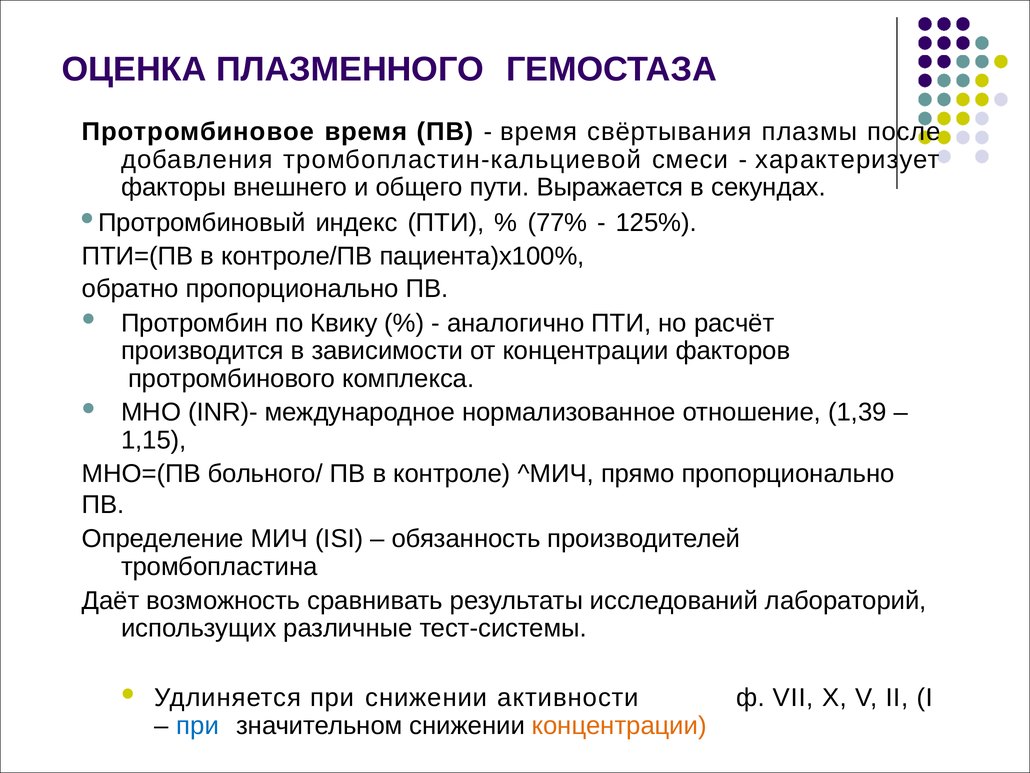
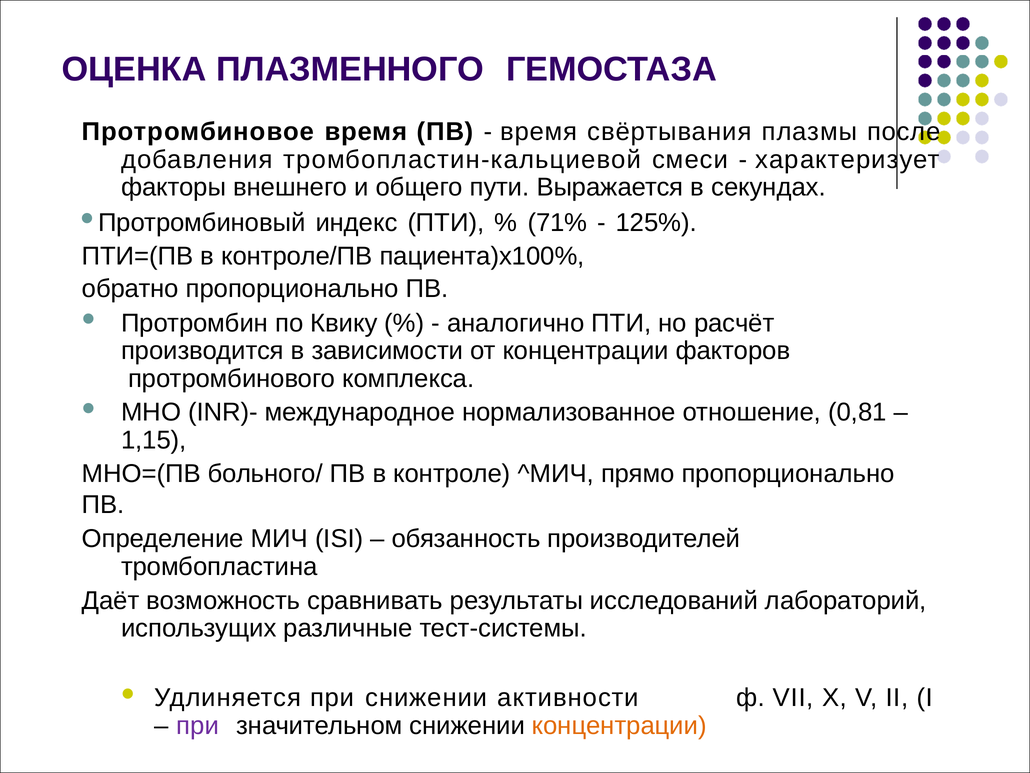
77%: 77% -> 71% (557, 222)
1,39: 1,39 -> 0,81 (857, 412)
при colour: blue -> purple (198, 725)
